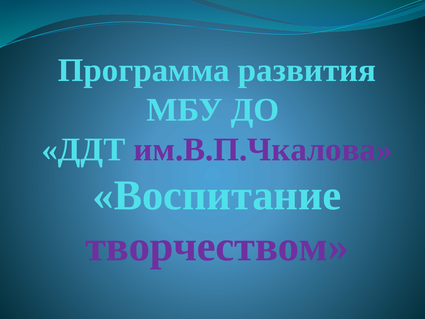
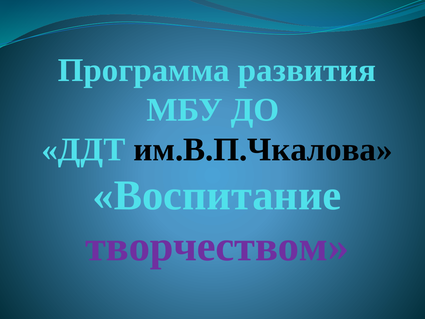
им.В.П.Чкалова colour: purple -> black (263, 149)
